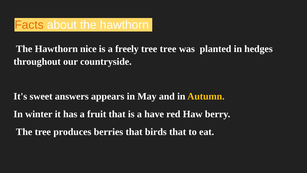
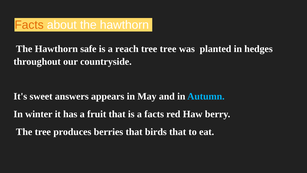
nice: nice -> safe (88, 49)
freely: freely -> reach (127, 49)
Autumn colour: yellow -> light blue (206, 96)
a have: have -> facts (154, 114)
